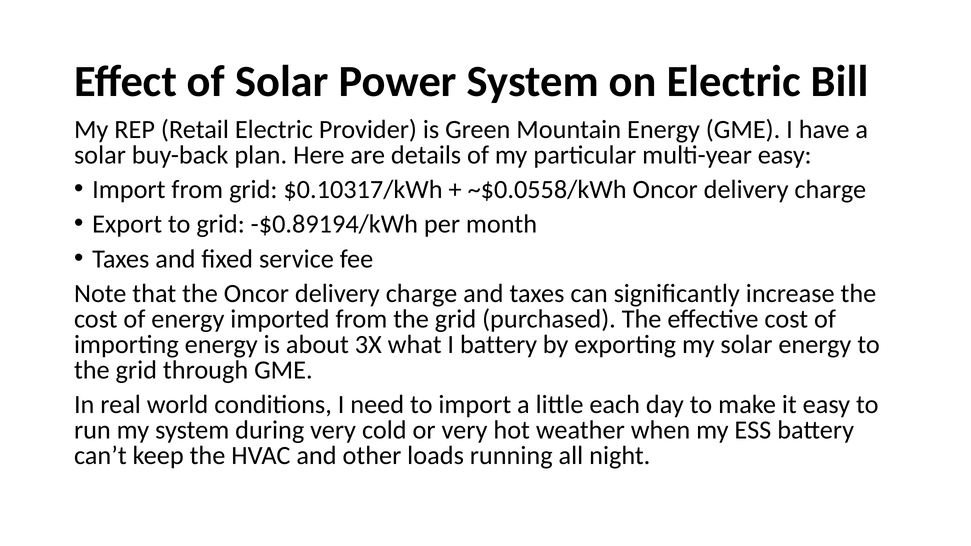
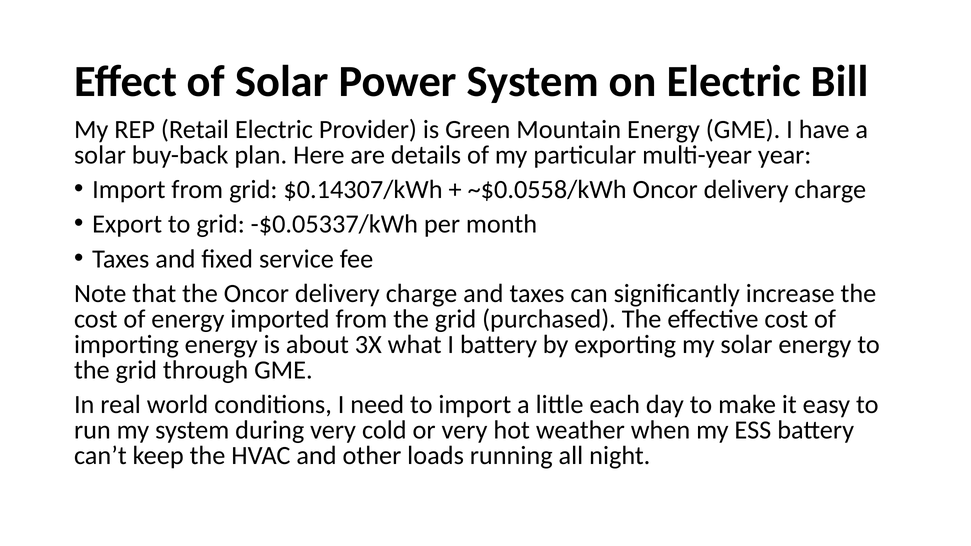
multi-year easy: easy -> year (785, 155)
$0.10317/kWh: $0.10317/kWh -> $0.14307/kWh (363, 190)
-$0.89194/kWh: -$0.89194/kWh -> -$0.05337/kWh (334, 224)
